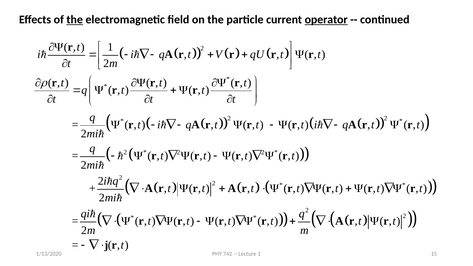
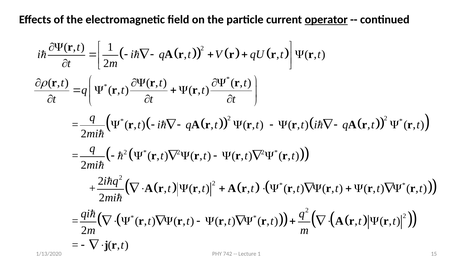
the underline: present -> none (75, 20)
